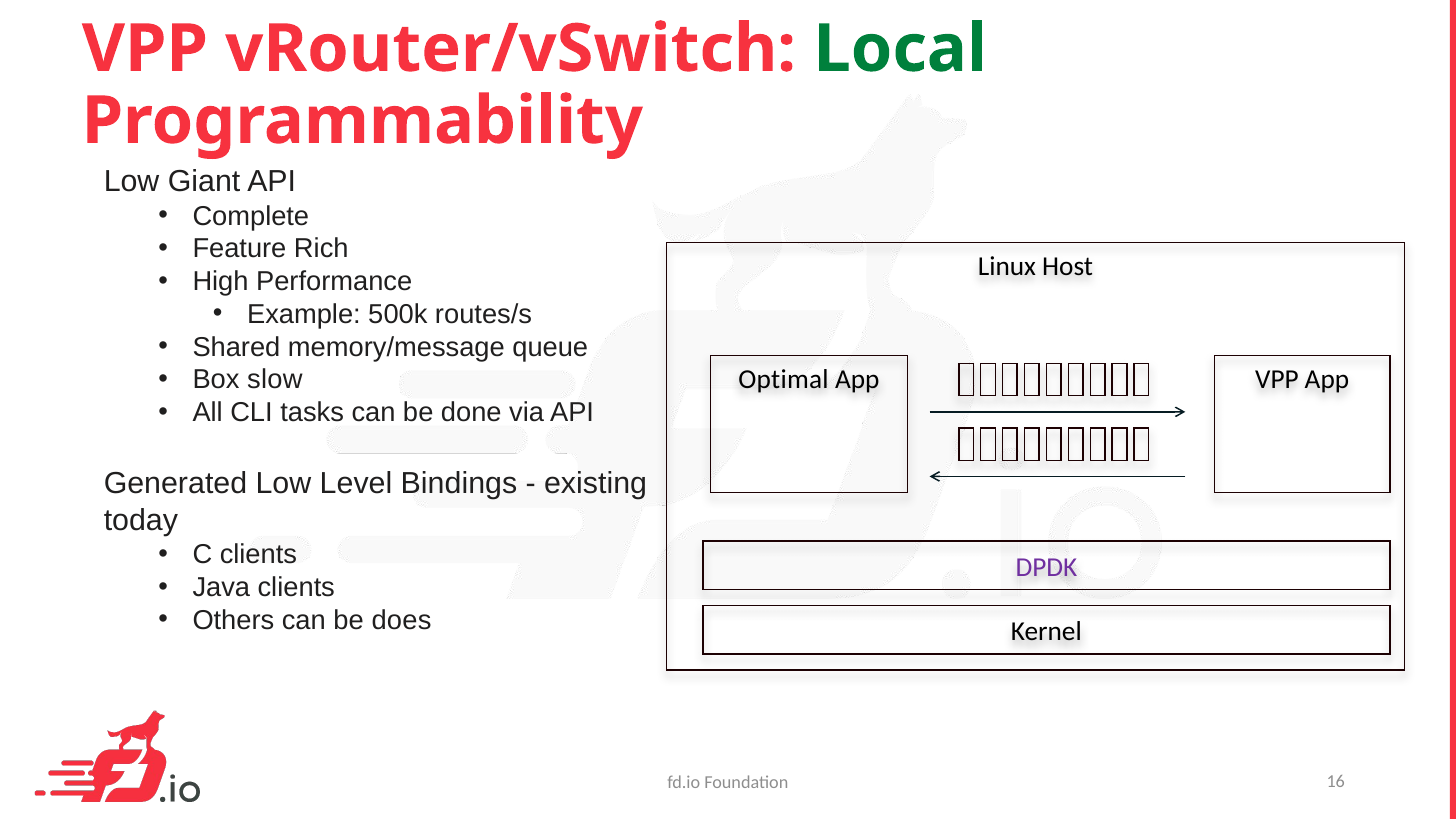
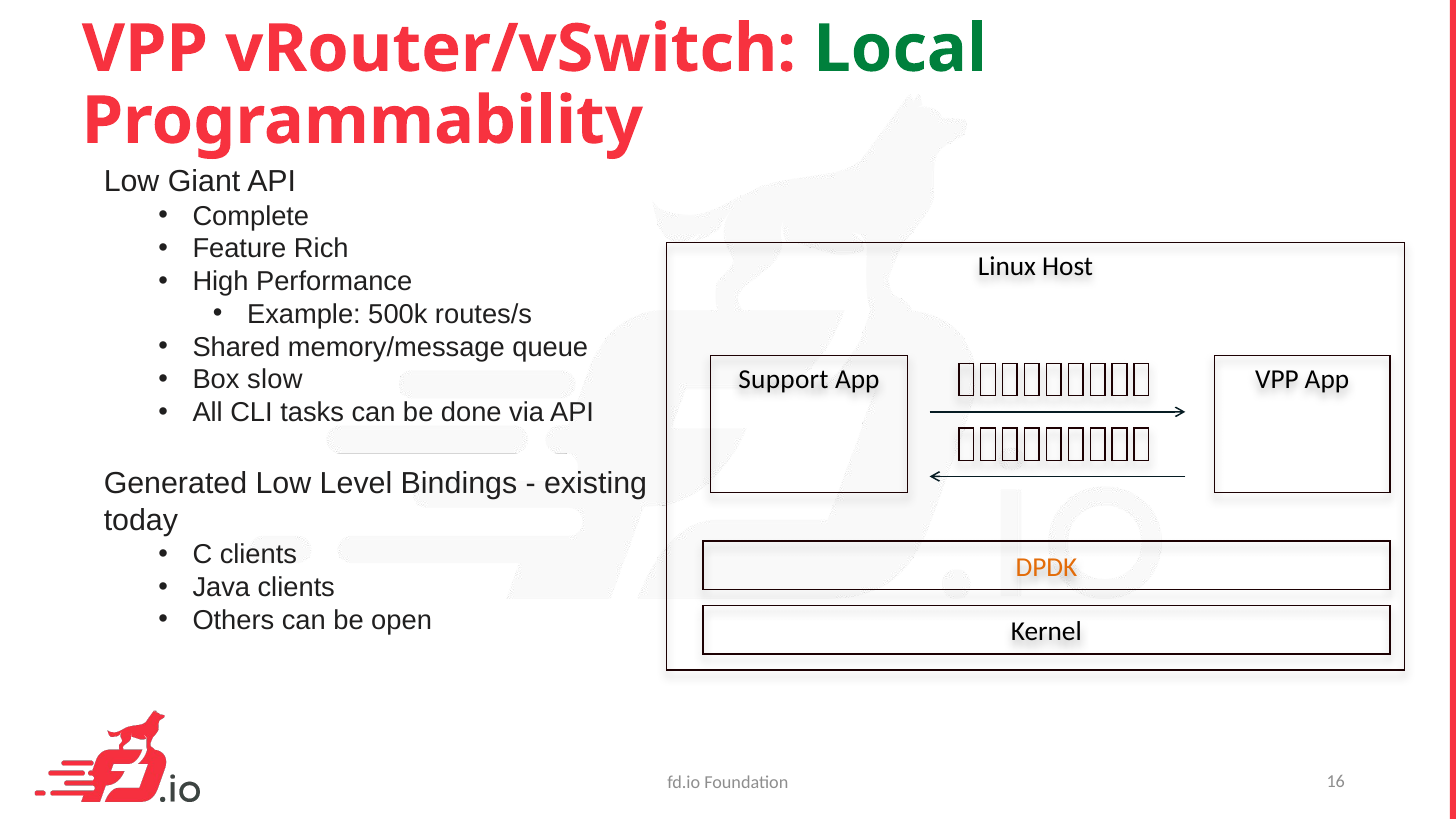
Optimal: Optimal -> Support (783, 379)
DPDK colour: purple -> orange (1046, 567)
does: does -> open (402, 620)
